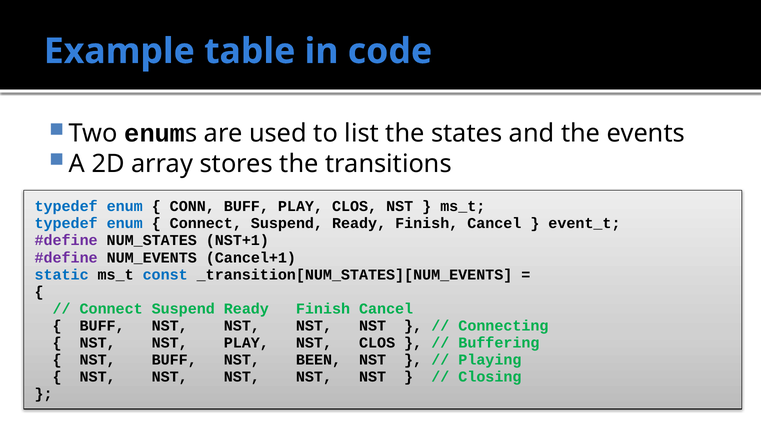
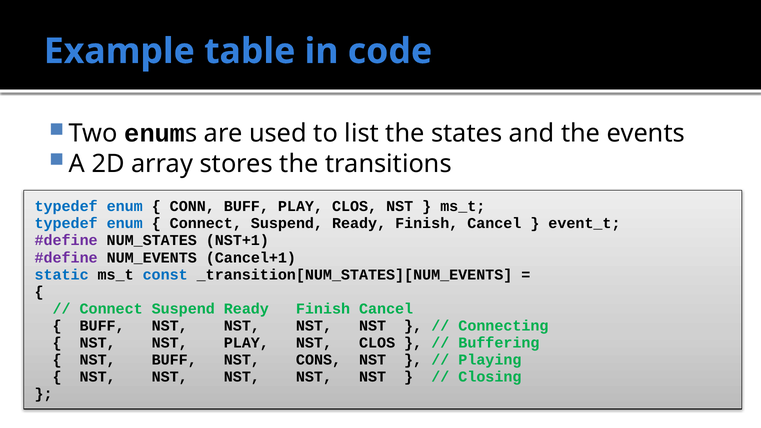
BEEN: BEEN -> CONS (319, 360)
